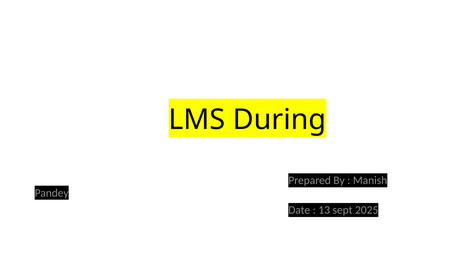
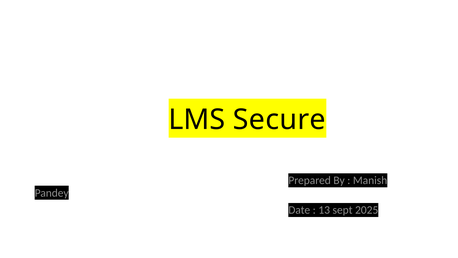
During: During -> Secure (279, 120)
